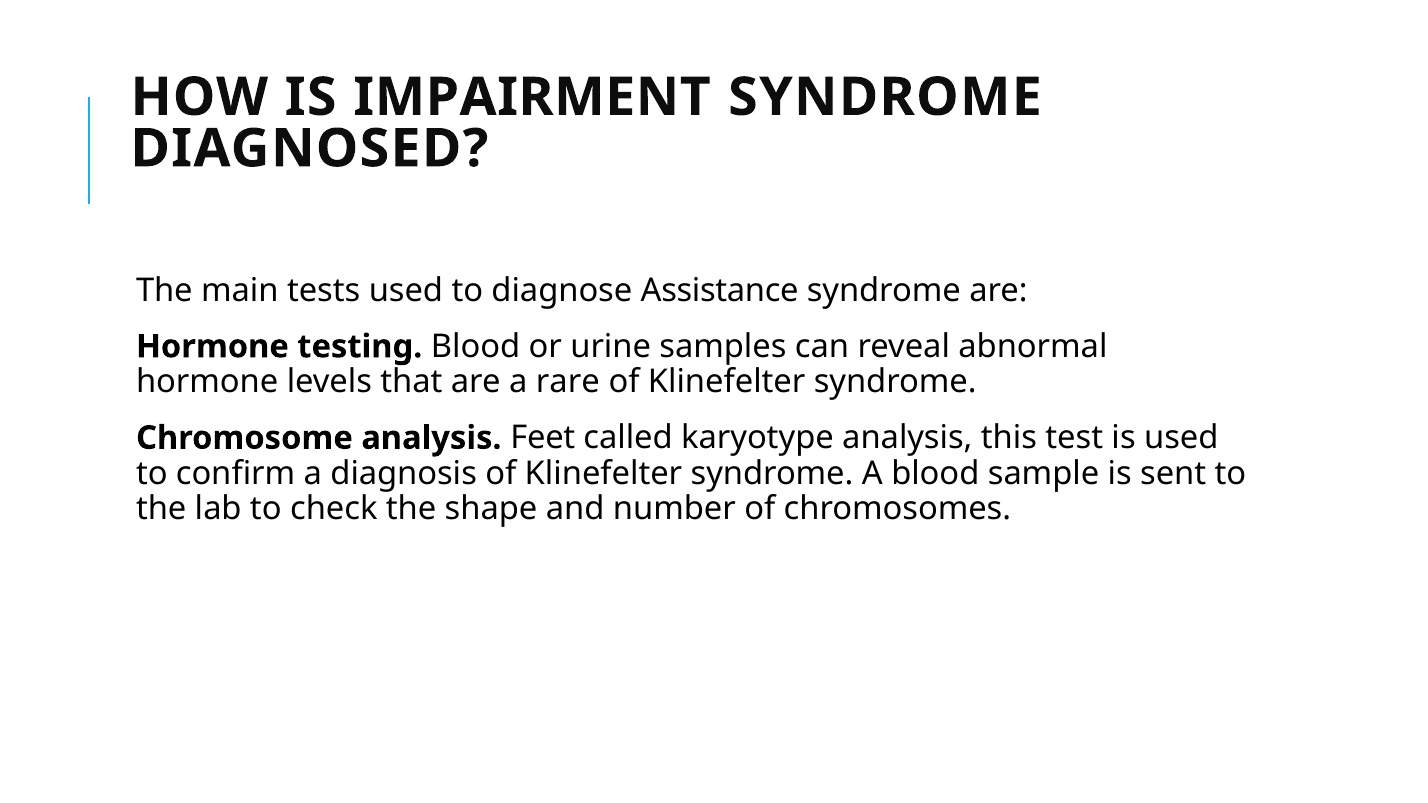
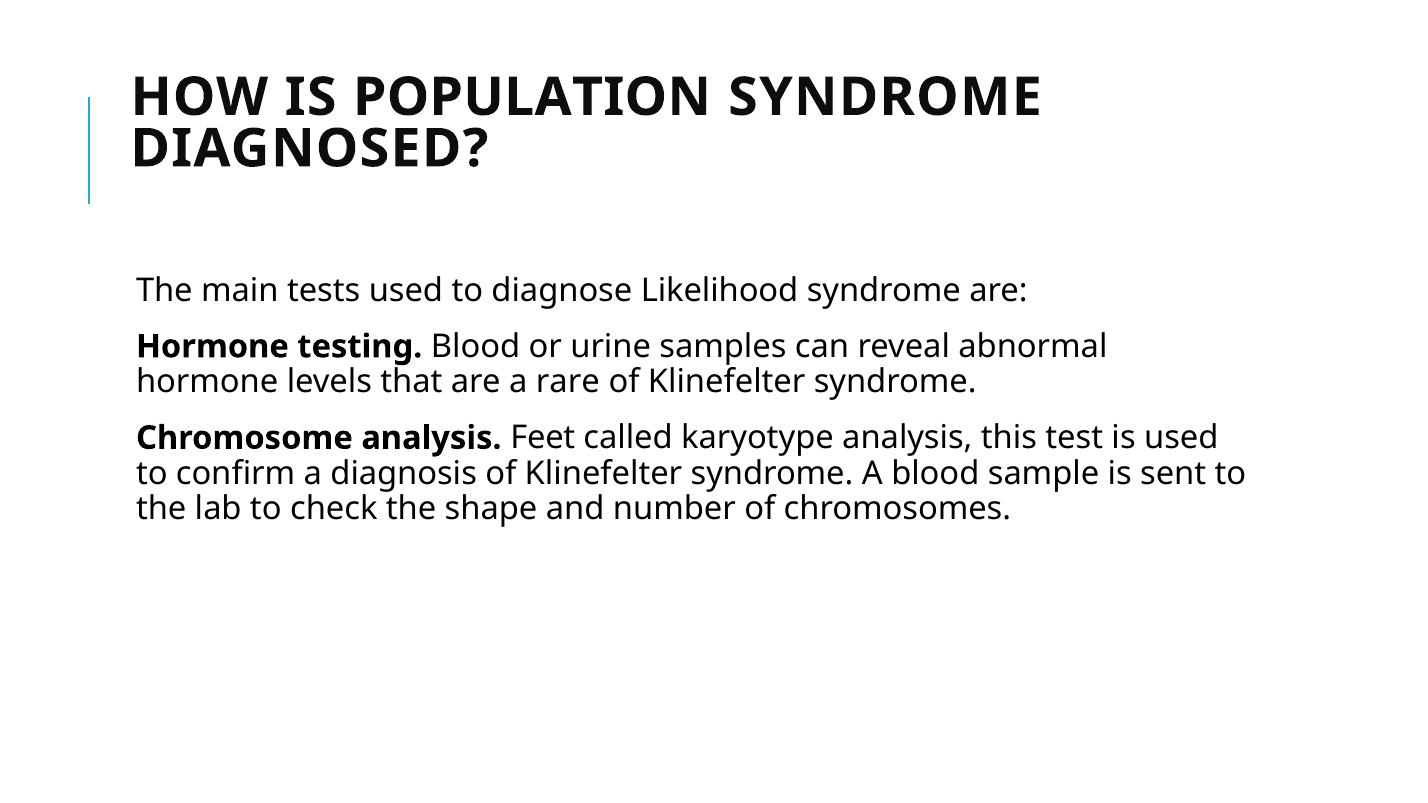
IMPAIRMENT: IMPAIRMENT -> POPULATION (532, 97)
Assistance: Assistance -> Likelihood (720, 291)
